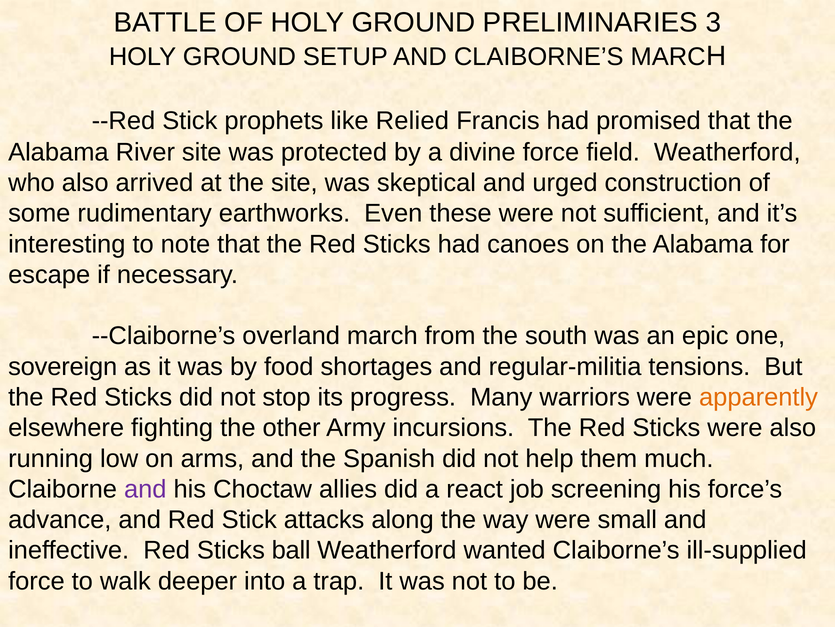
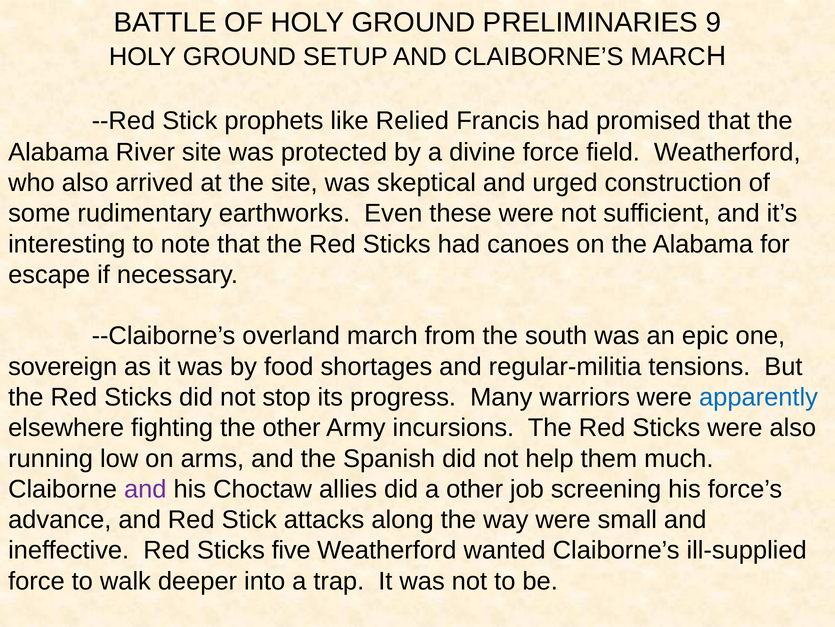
3: 3 -> 9 (713, 23)
apparently colour: orange -> blue (758, 397)
a react: react -> other (475, 489)
ball: ball -> five (291, 550)
